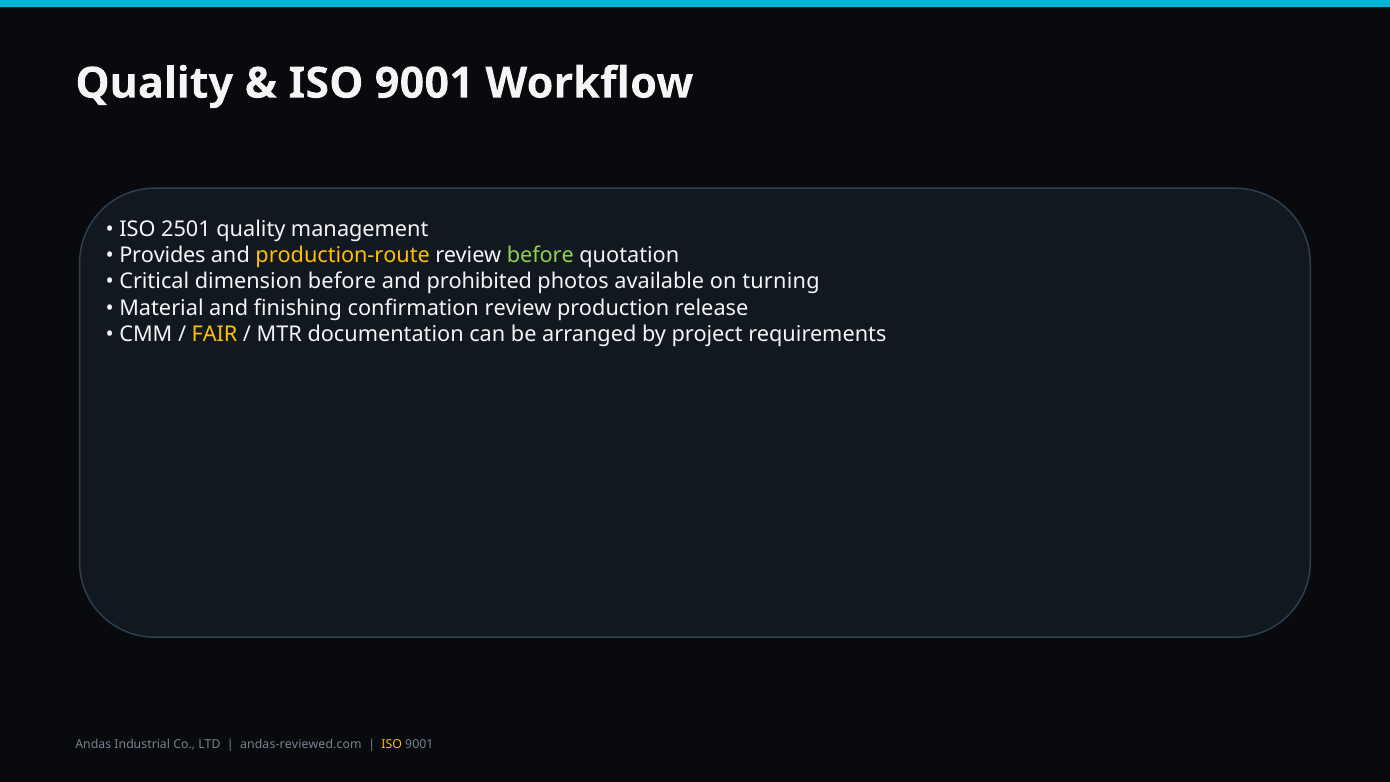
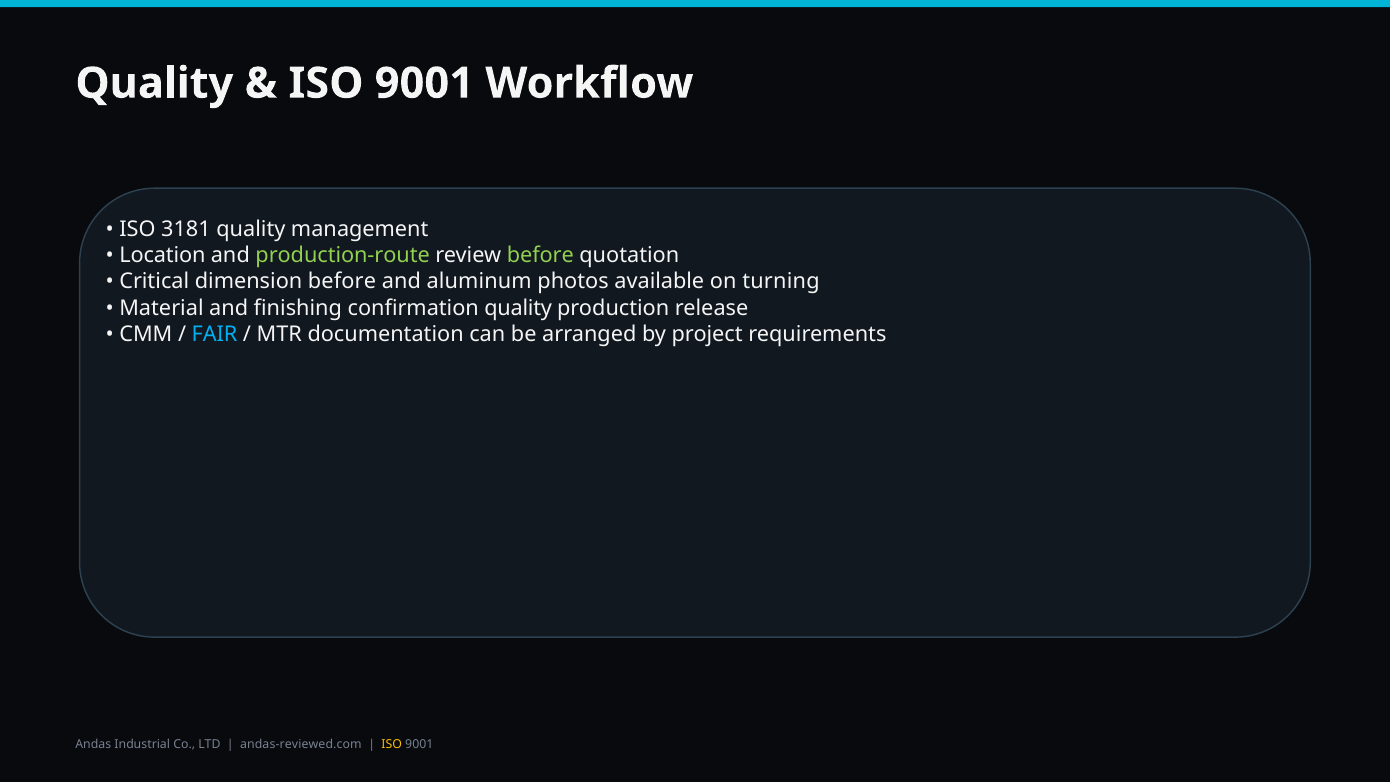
2501: 2501 -> 3181 (186, 230)
Provides: Provides -> Location (162, 256)
production-route colour: yellow -> light green (343, 256)
prohibited: prohibited -> aluminum (479, 282)
confirmation review: review -> quality (518, 308)
FAIR colour: yellow -> light blue (215, 334)
